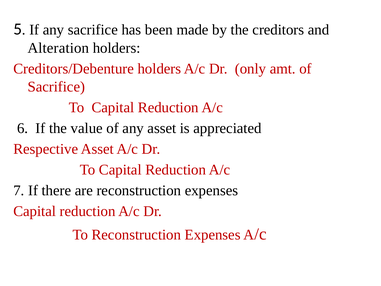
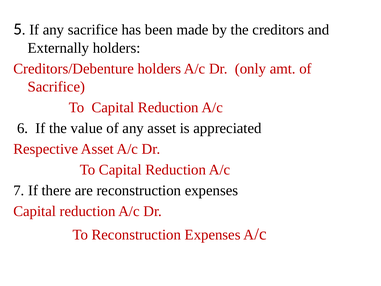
Alteration: Alteration -> Externally (58, 48)
